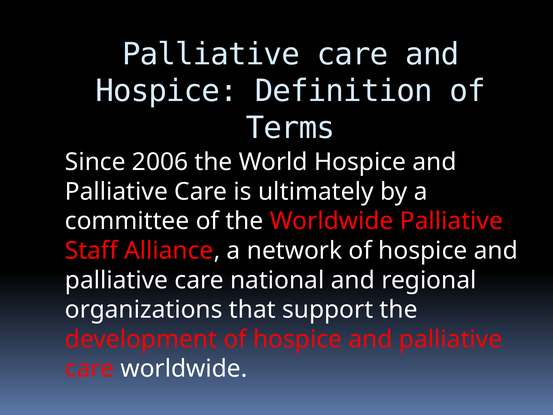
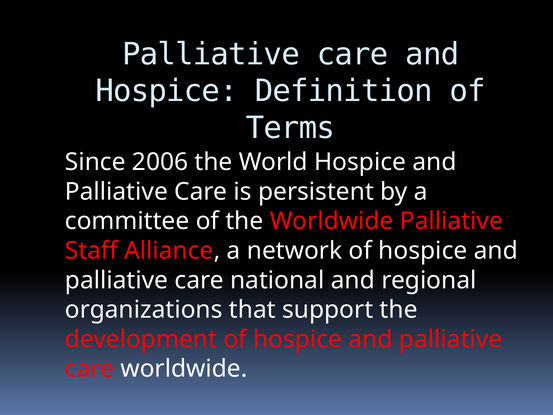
ultimately: ultimately -> persistent (316, 191)
